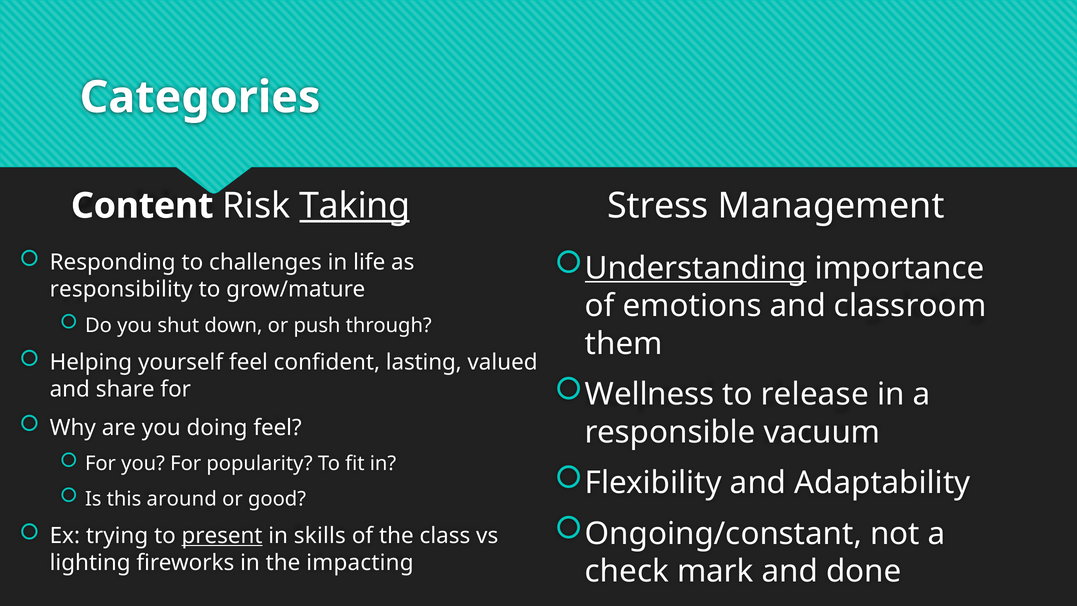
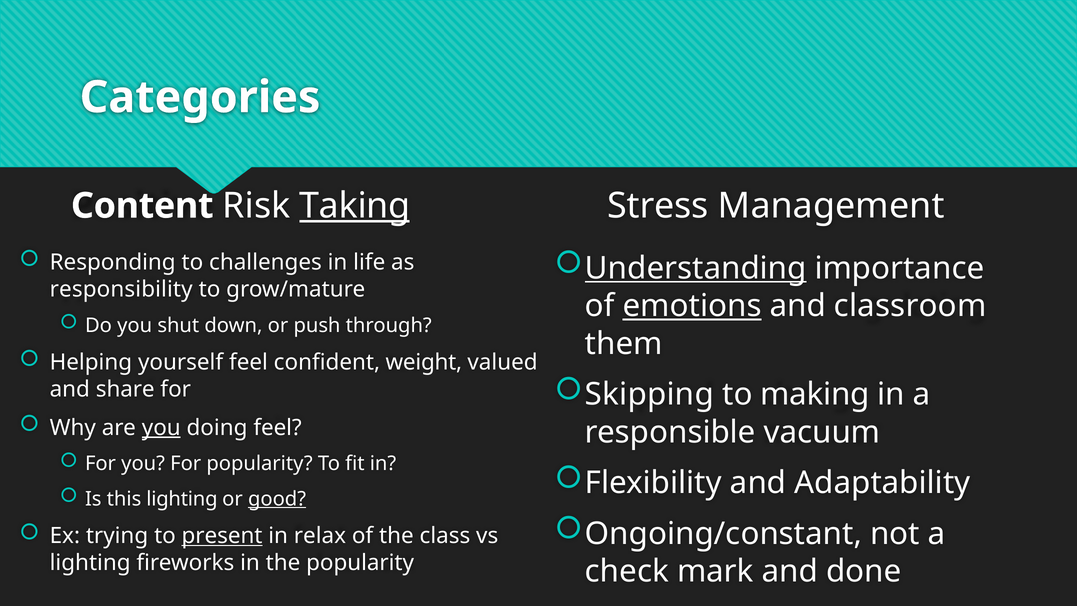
emotions underline: none -> present (692, 306)
lasting: lasting -> weight (424, 362)
Wellness: Wellness -> Skipping (649, 394)
release: release -> making (815, 394)
you underline: none -> present (161, 427)
this around: around -> lighting (182, 499)
good underline: none -> present (277, 499)
skills: skills -> relax (320, 536)
the impacting: impacting -> popularity (360, 563)
